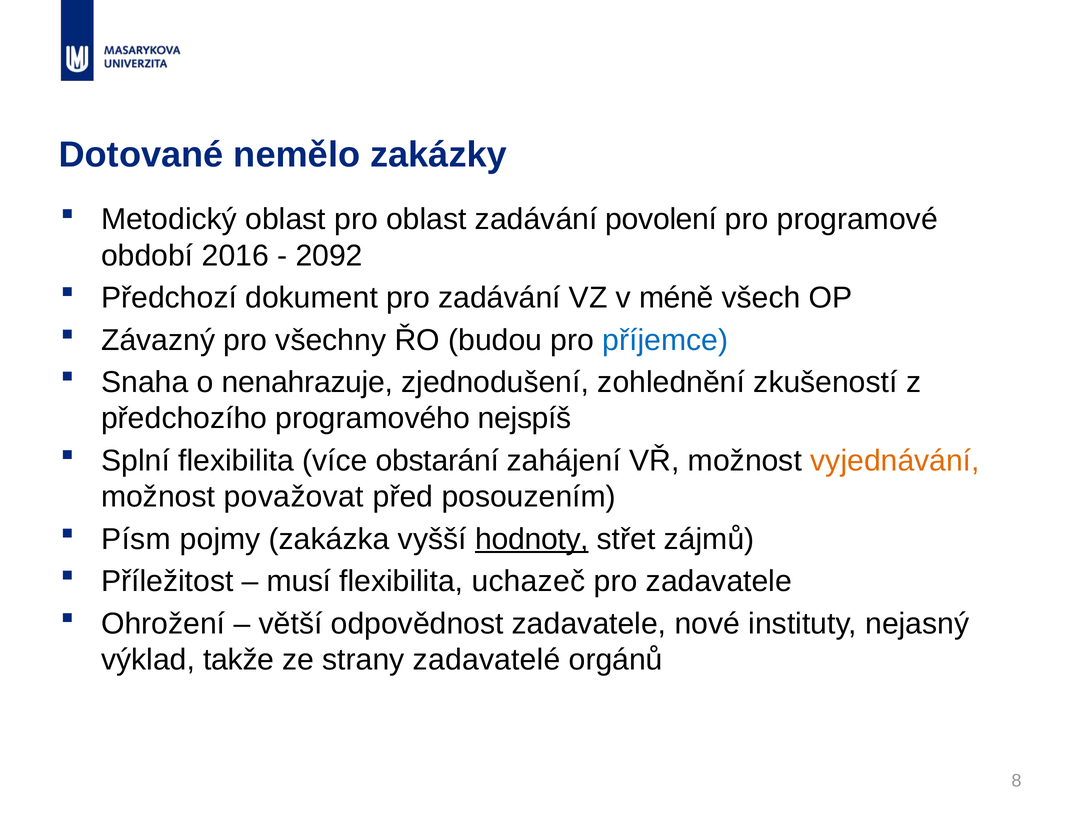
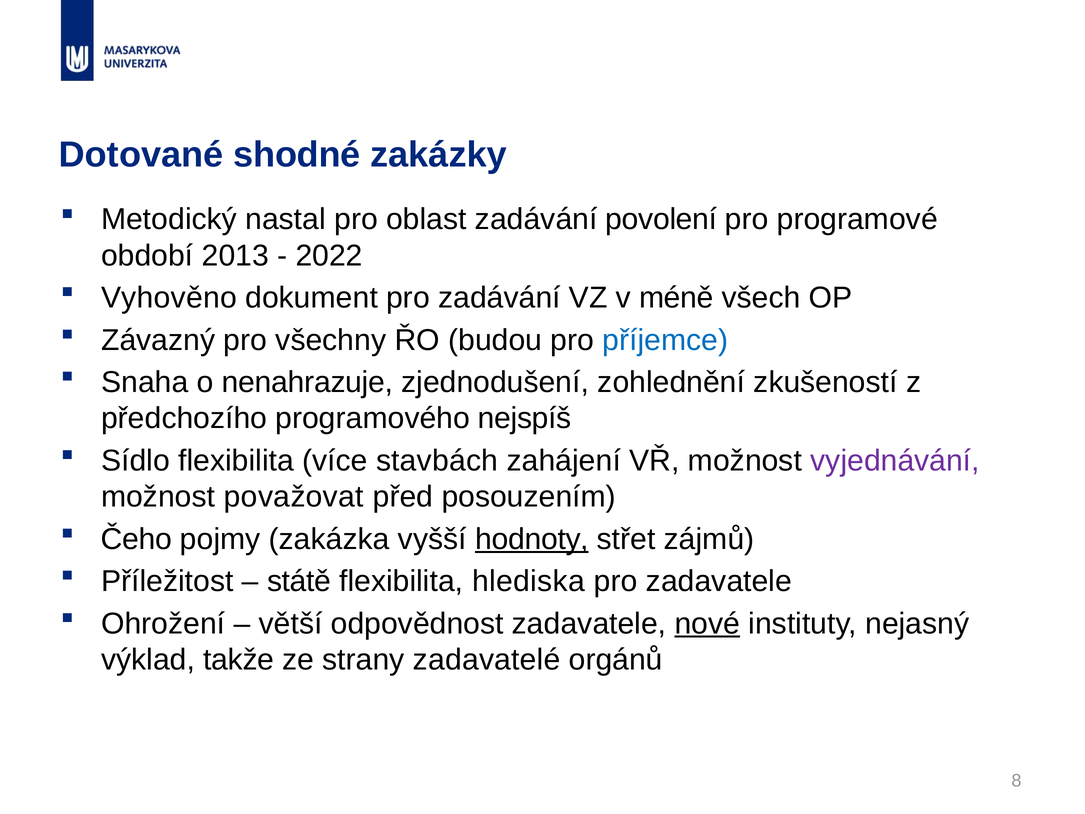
nemělo: nemělo -> shodné (297, 155)
Metodický oblast: oblast -> nastal (286, 219)
2016: 2016 -> 2013 (235, 256)
2092: 2092 -> 2022 (329, 256)
Předchozí: Předchozí -> Vyhověno (169, 298)
Splní: Splní -> Sídlo (136, 461)
obstarání: obstarání -> stavbách (437, 461)
vyjednávání colour: orange -> purple (895, 461)
Písm: Písm -> Čeho (136, 539)
musí: musí -> státě (299, 581)
uchazeč: uchazeč -> hlediska (528, 581)
nové underline: none -> present (707, 623)
